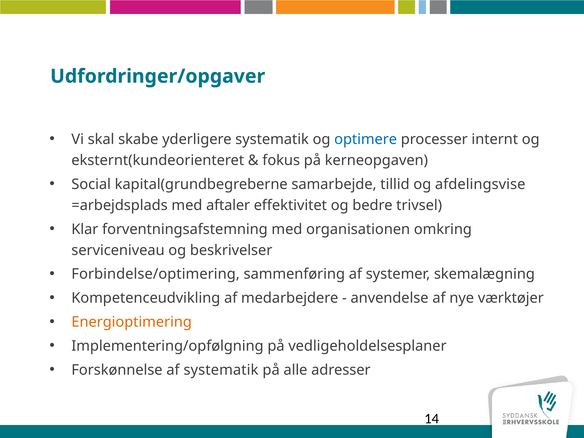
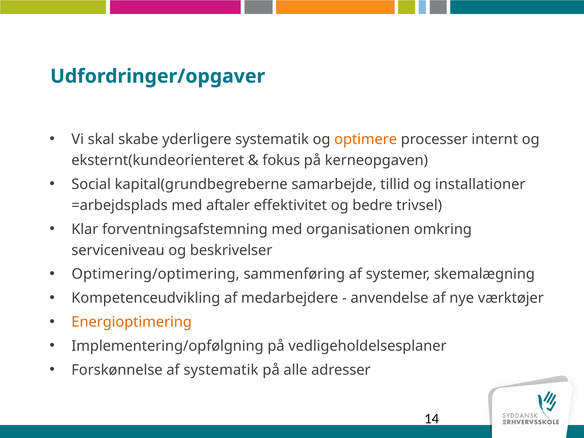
optimere colour: blue -> orange (366, 139)
afdelingsvise: afdelingsvise -> installationer (480, 184)
Forbindelse/optimering: Forbindelse/optimering -> Optimering/optimering (156, 274)
